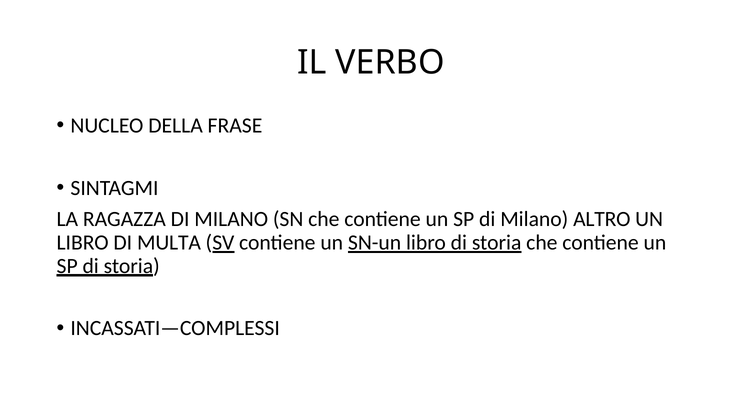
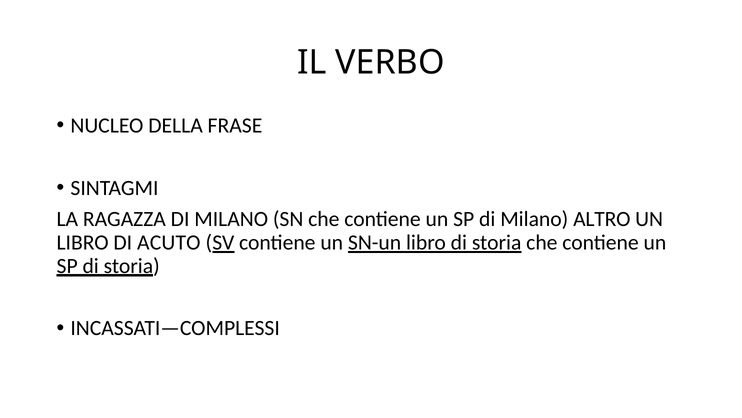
MULTA: MULTA -> ACUTO (169, 242)
